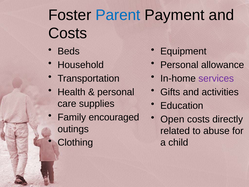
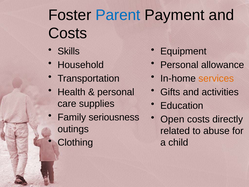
Beds: Beds -> Skills (69, 51)
services colour: purple -> orange (216, 78)
encouraged: encouraged -> seriousness (114, 117)
